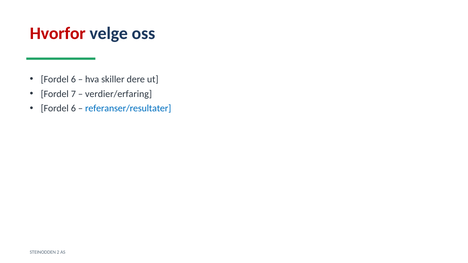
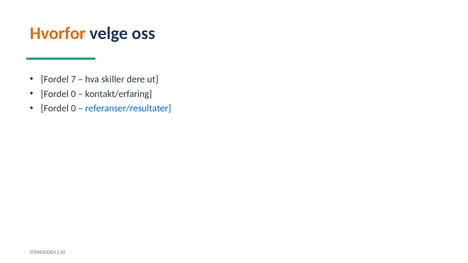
Hvorfor colour: red -> orange (58, 33)
6: 6 -> 7 (73, 79)
7: 7 -> 0 (73, 94)
verdier/erfaring: verdier/erfaring -> kontakt/erfaring (119, 94)
6: 6 -> 0 (73, 109)
